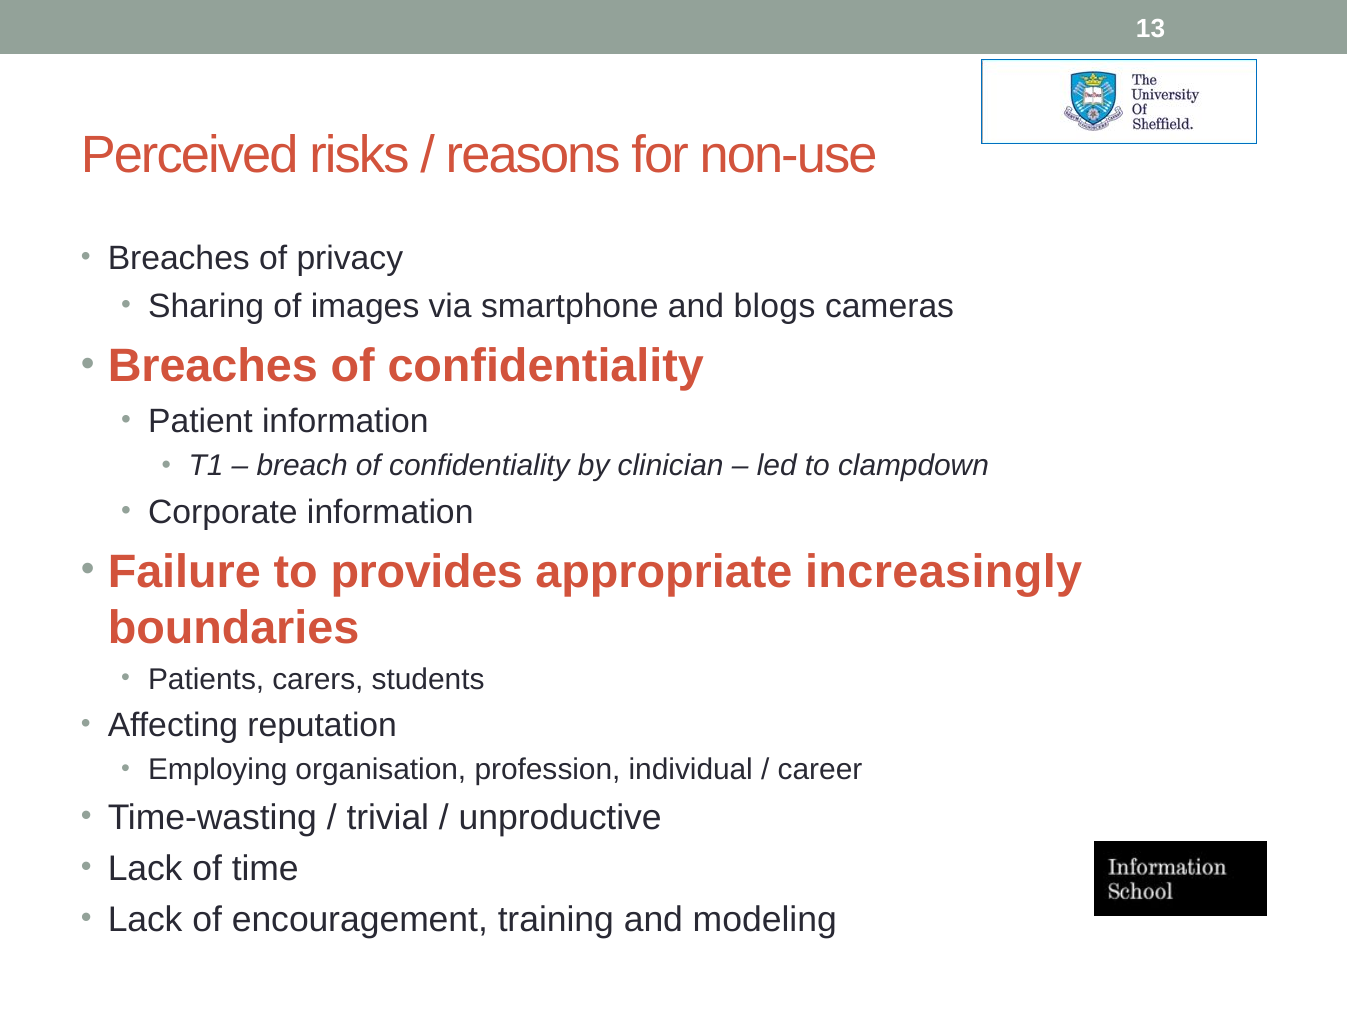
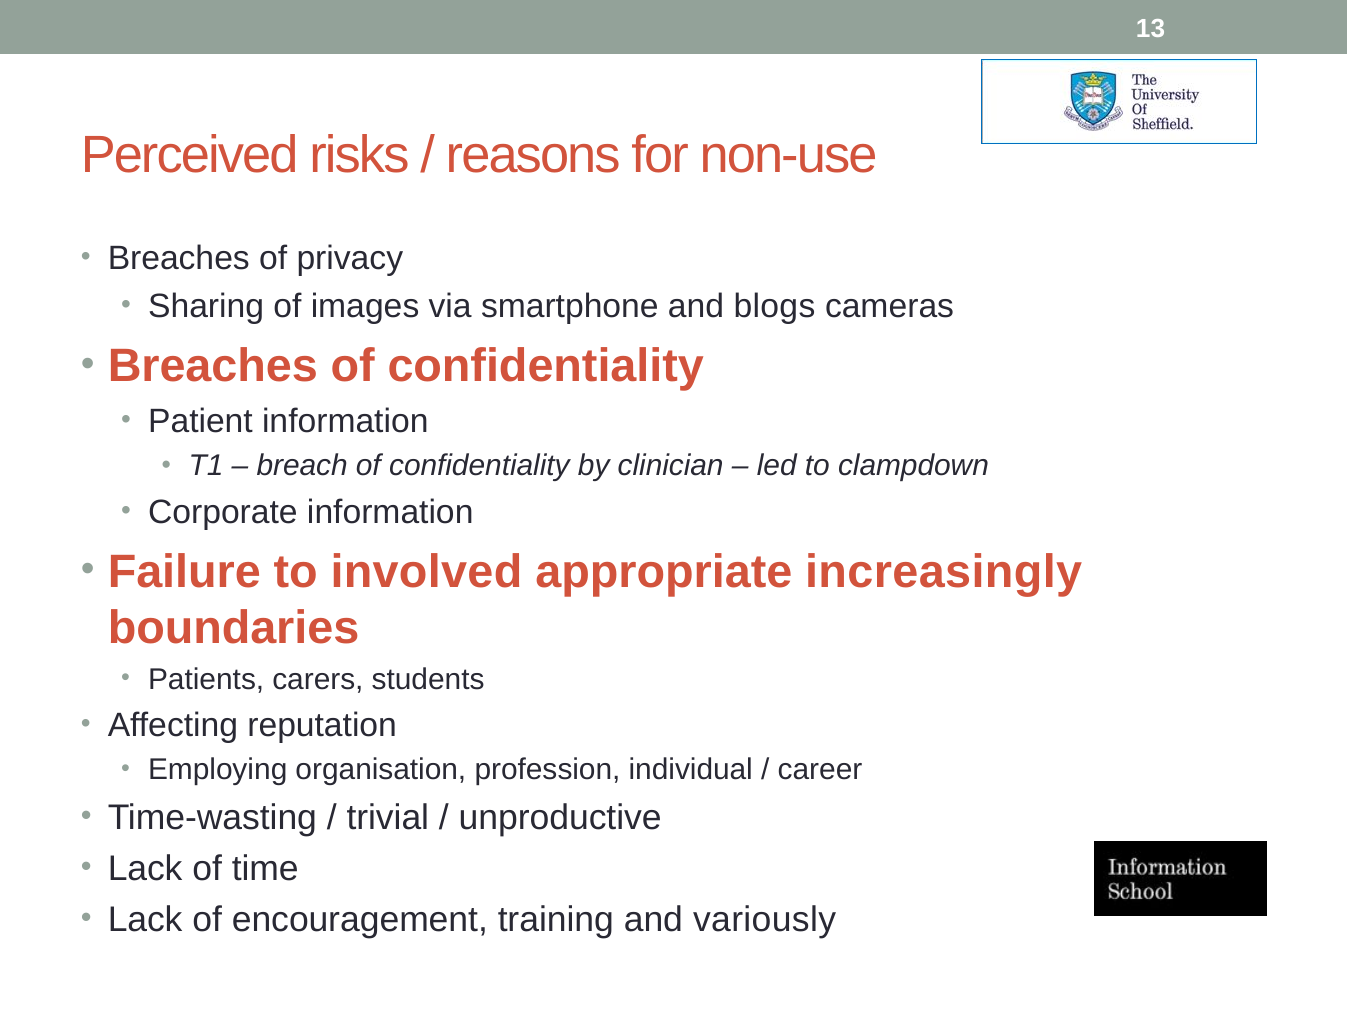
provides: provides -> involved (426, 571)
modeling: modeling -> variously (765, 919)
